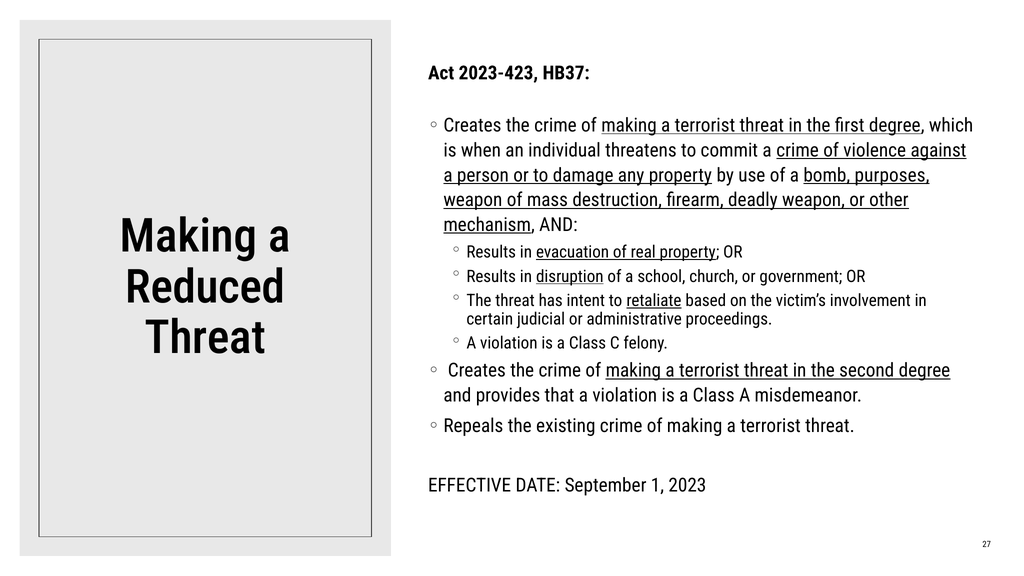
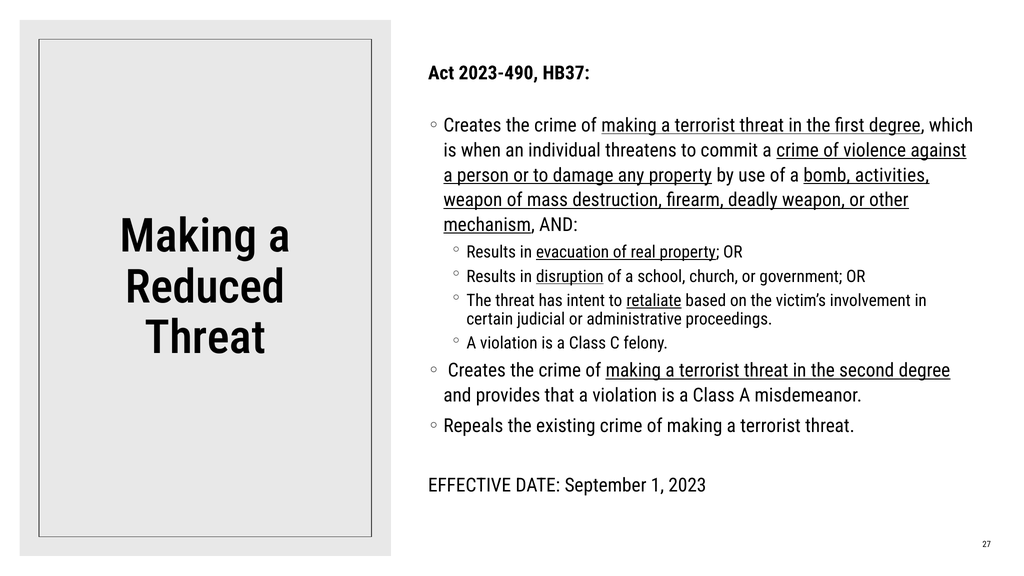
2023-423: 2023-423 -> 2023-490 (498, 73)
purposes: purposes -> activities (892, 175)
